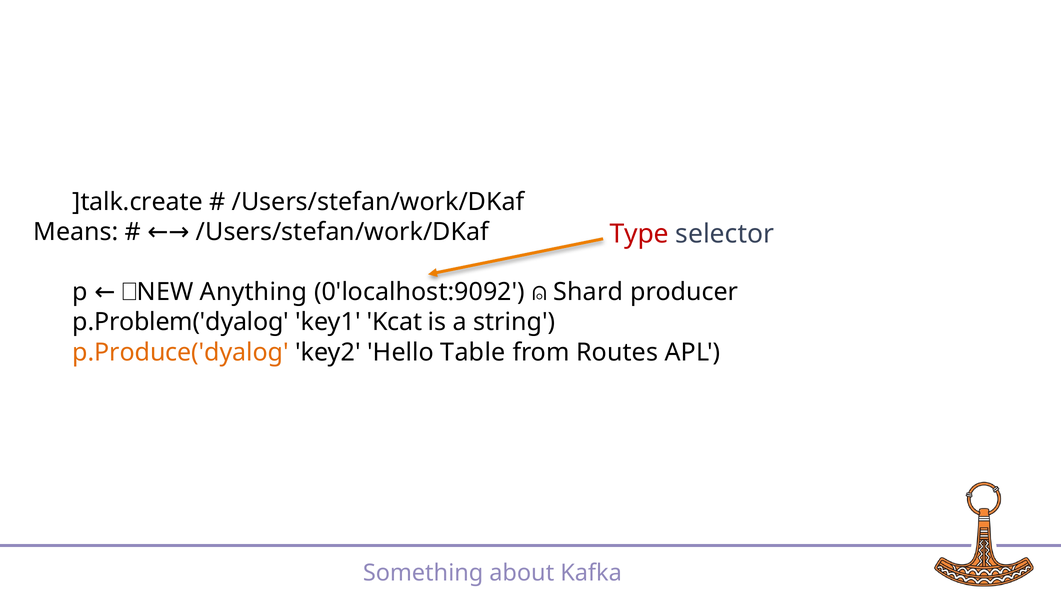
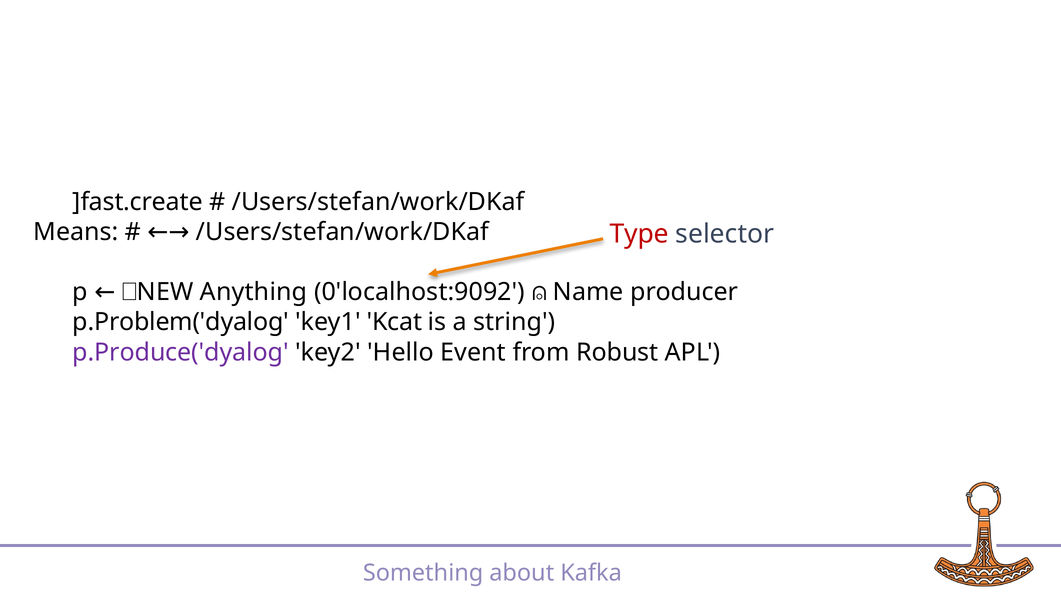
]talk.create: ]talk.create -> ]fast.create (138, 202)
Shard: Shard -> Name (588, 292)
p.Produce('dyalog colour: orange -> purple (181, 352)
Table: Table -> Event (473, 352)
Routes: Routes -> Robust (617, 352)
